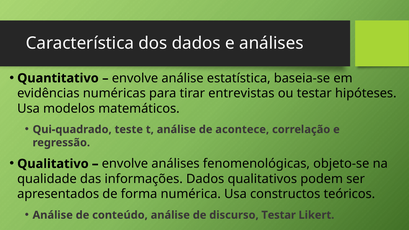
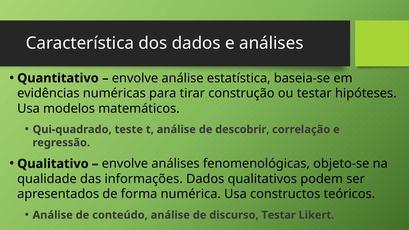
entrevistas: entrevistas -> construção (241, 93)
acontece: acontece -> descobrir (242, 130)
